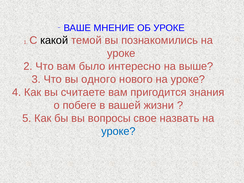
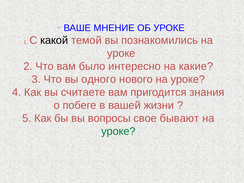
выше: выше -> какие (196, 66)
назвать: назвать -> бывают (179, 118)
уроке colour: blue -> green (118, 131)
